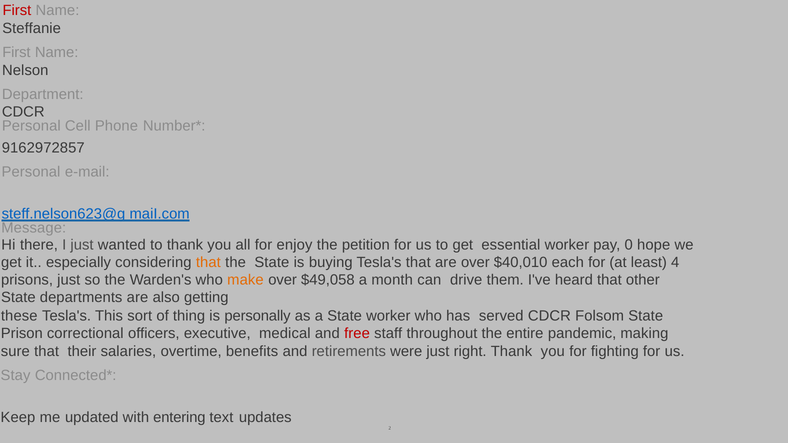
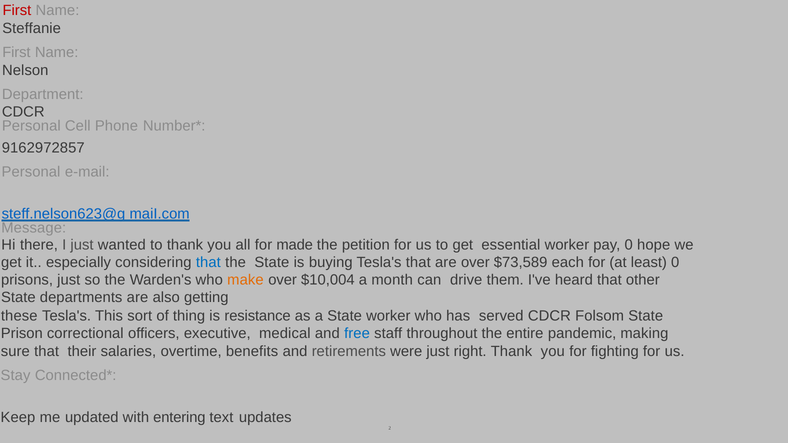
enjoy: enjoy -> made (295, 245)
that colour: orange -> blue (208, 263)
$40,010: $40,010 -> $73,589 (521, 263)
least 4: 4 -> 0 (675, 263)
$49,058: $49,058 -> $10,004 (328, 280)
personally: personally -> resistance (258, 316)
free colour: red -> blue (357, 334)
